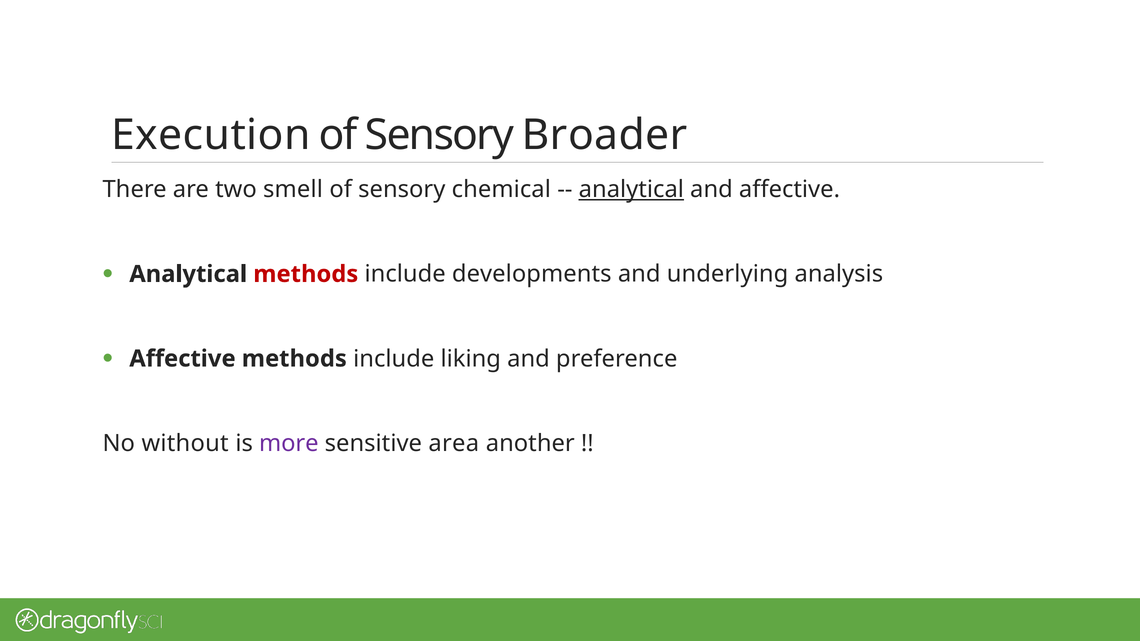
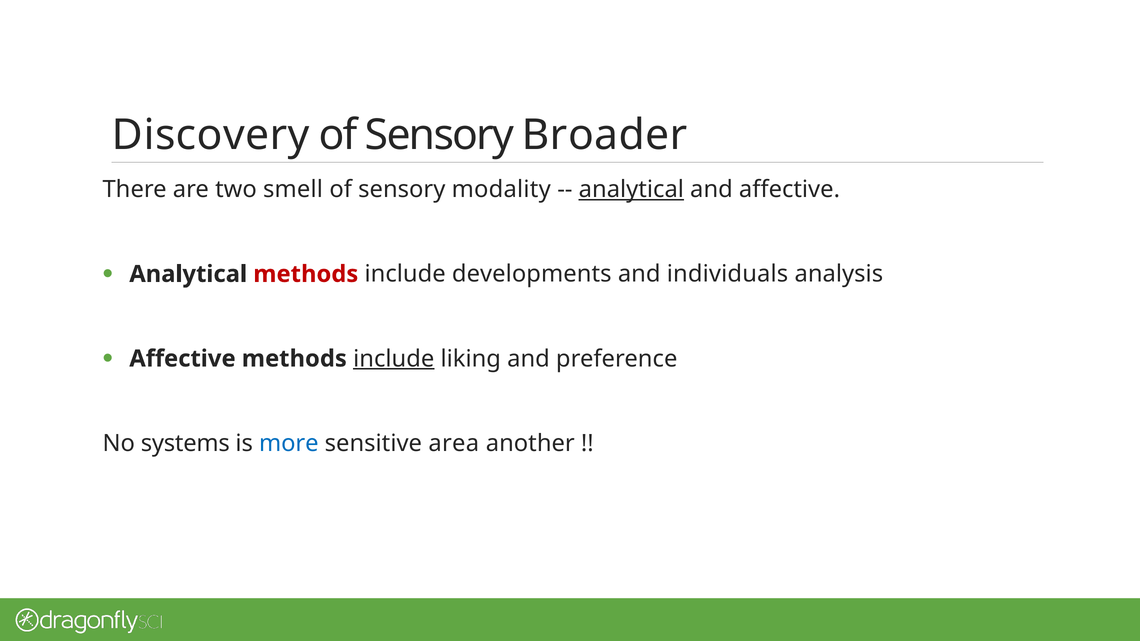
Execution: Execution -> Discovery (211, 135)
chemical: chemical -> modality (501, 190)
underlying: underlying -> individuals (728, 274)
include underline: none -> present (394, 359)
without: without -> systems (185, 443)
more colour: purple -> blue (289, 443)
